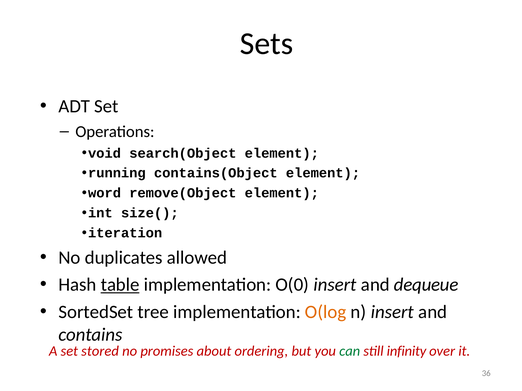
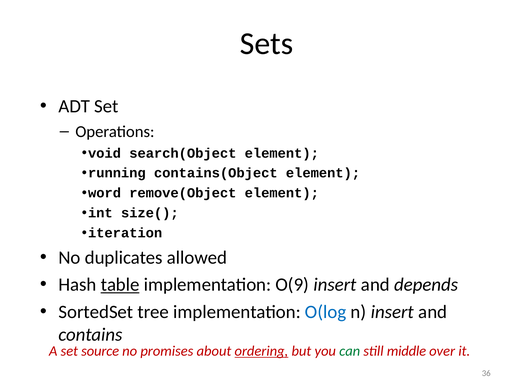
O(0: O(0 -> O(9 (292, 285)
dequeue: dequeue -> depends (426, 285)
O(log colour: orange -> blue (326, 312)
stored: stored -> source (100, 352)
ordering underline: none -> present (261, 352)
infinity: infinity -> middle (406, 352)
